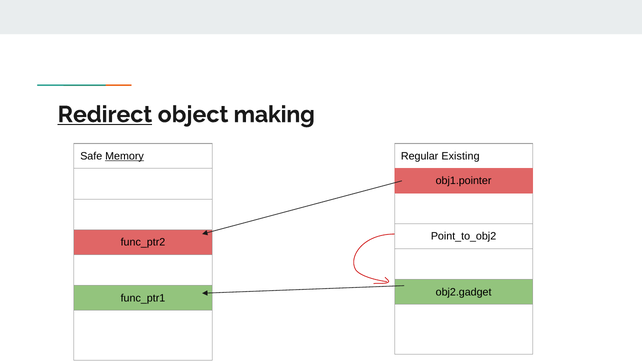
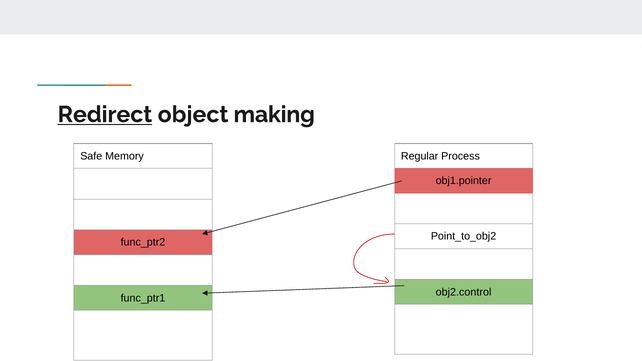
Memory underline: present -> none (124, 156)
Existing: Existing -> Process (461, 156)
obj2.gadget: obj2.gadget -> obj2.control (464, 292)
